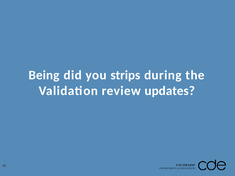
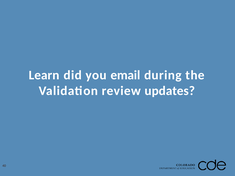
Being: Being -> Learn (44, 75)
strips: strips -> email (125, 75)
